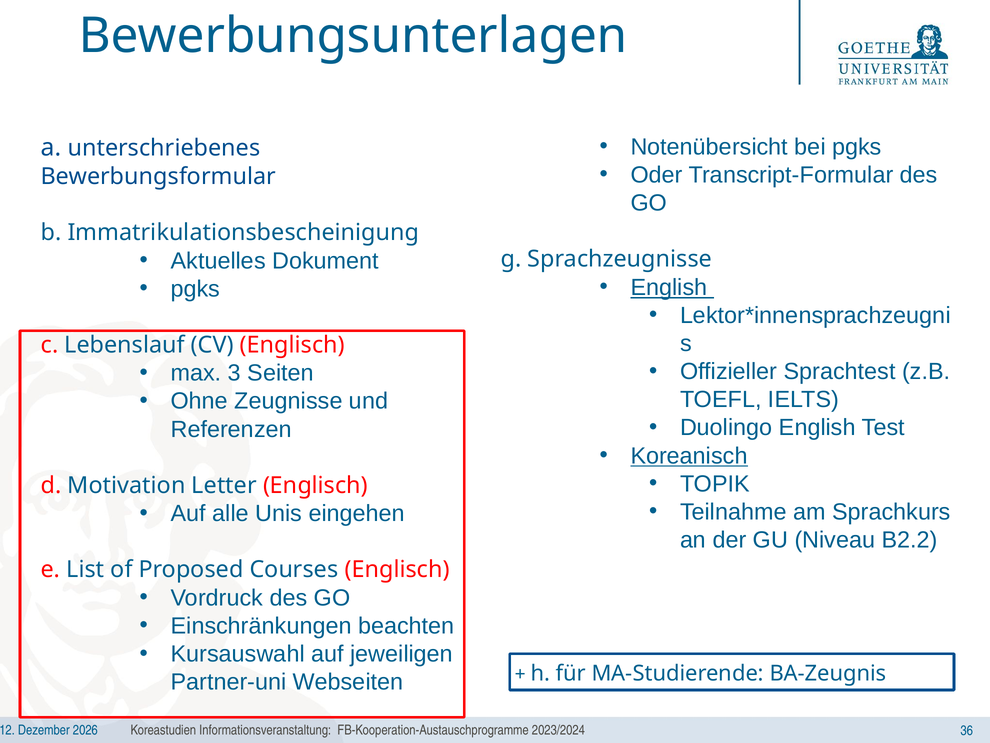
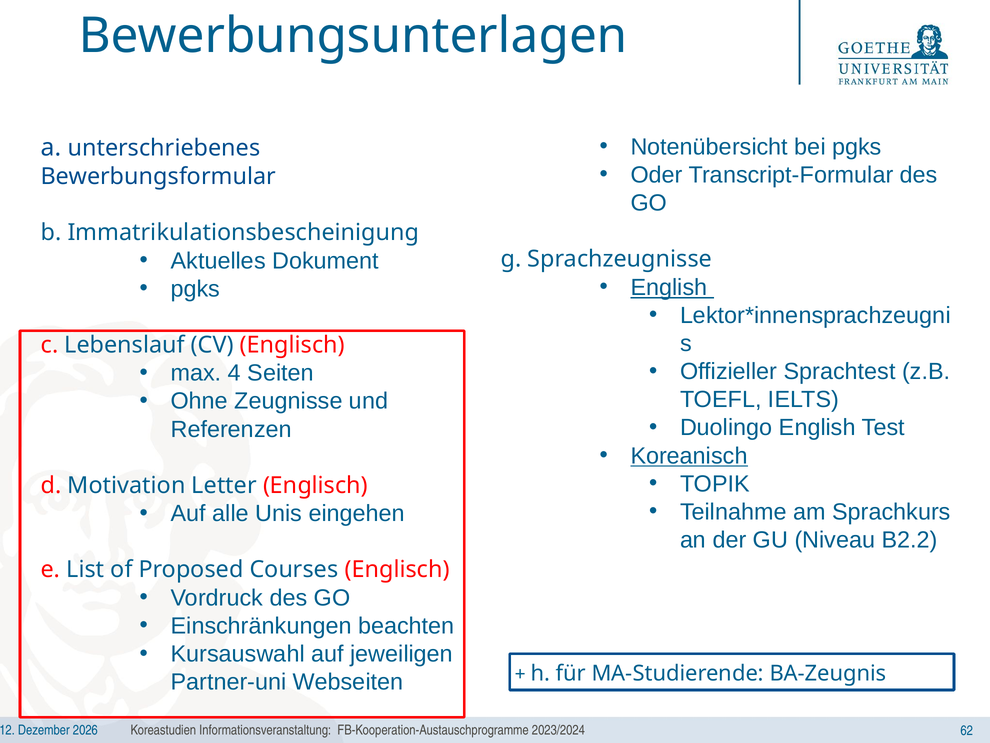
3: 3 -> 4 (234, 373)
36: 36 -> 62 (967, 730)
